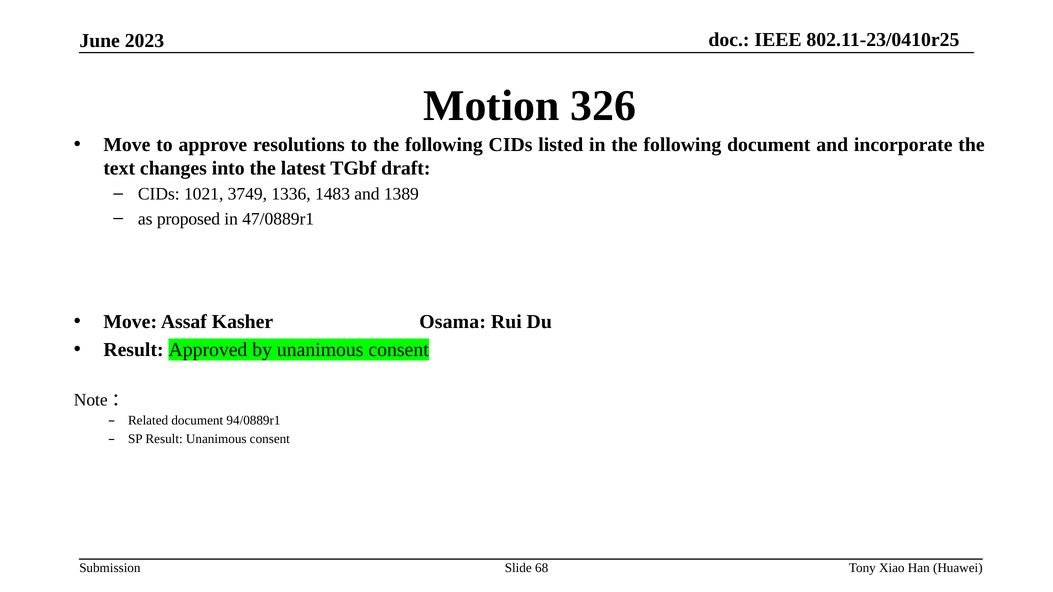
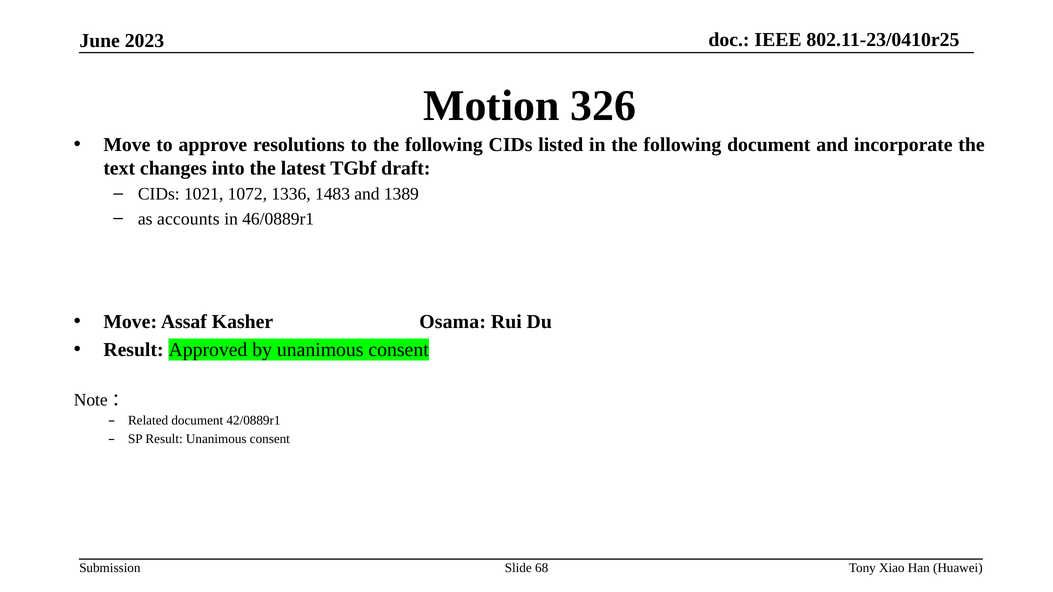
3749: 3749 -> 1072 (247, 194)
proposed: proposed -> accounts (188, 219)
47/0889r1: 47/0889r1 -> 46/0889r1 (278, 219)
94/0889r1: 94/0889r1 -> 42/0889r1 (253, 421)
